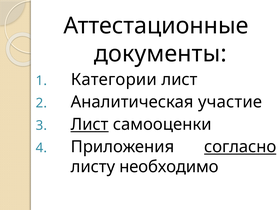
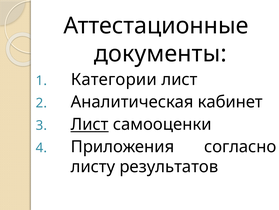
участие: участие -> кабинет (230, 102)
согласно underline: present -> none (240, 146)
необходимо: необходимо -> результатов (169, 166)
